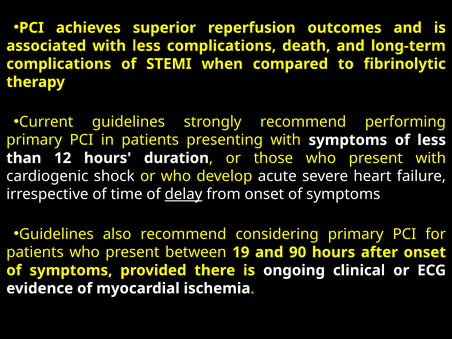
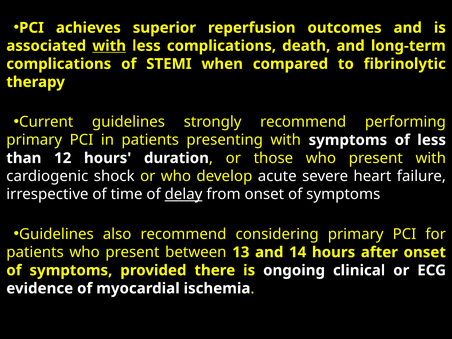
with underline: none -> present (109, 46)
19: 19 -> 13 (241, 252)
90: 90 -> 14 (298, 252)
